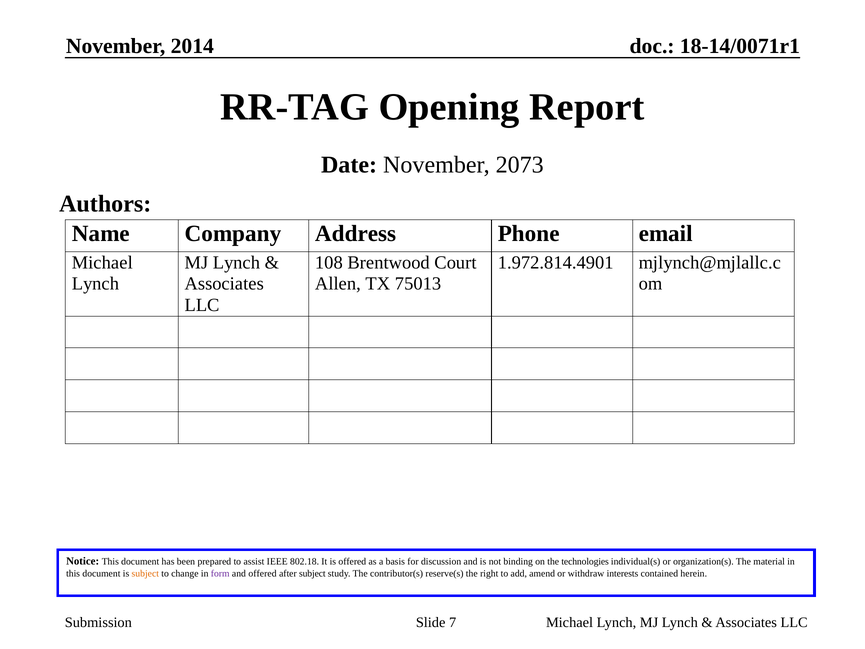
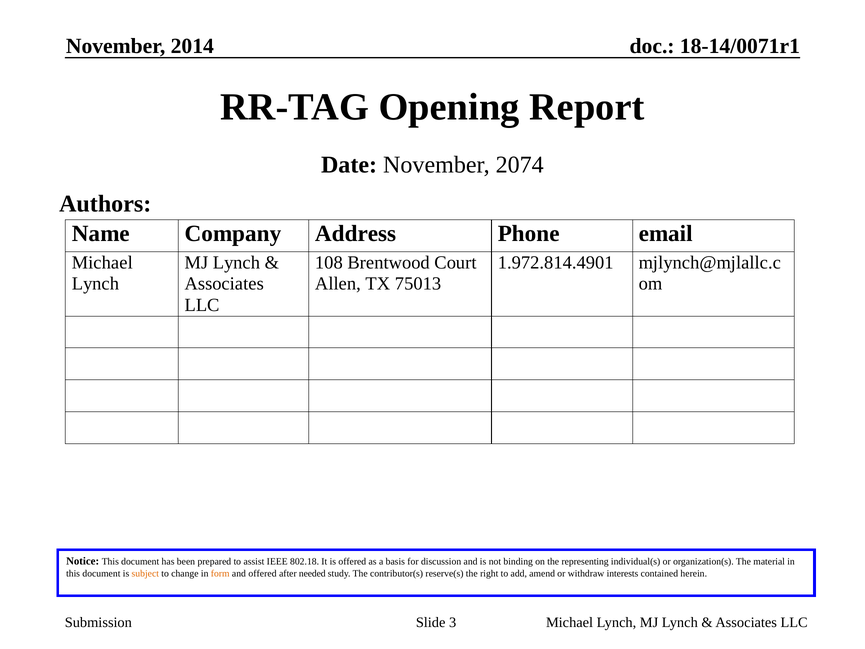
2073: 2073 -> 2074 (520, 165)
technologies: technologies -> representing (585, 561)
form colour: purple -> orange (220, 573)
after subject: subject -> needed (312, 573)
7: 7 -> 3 (453, 622)
